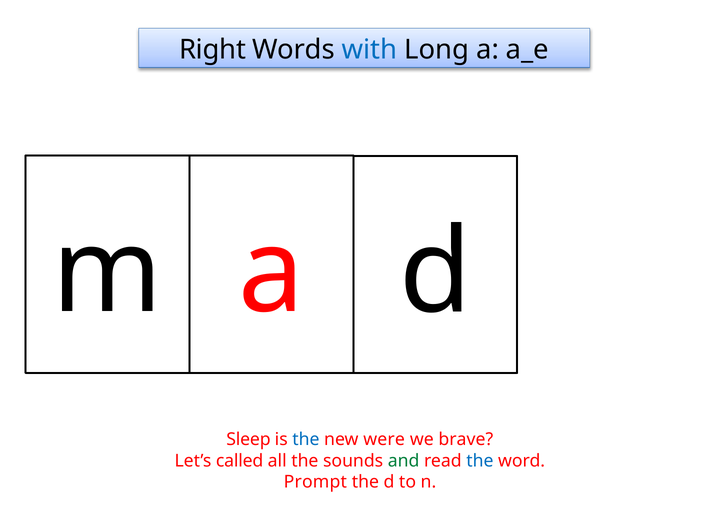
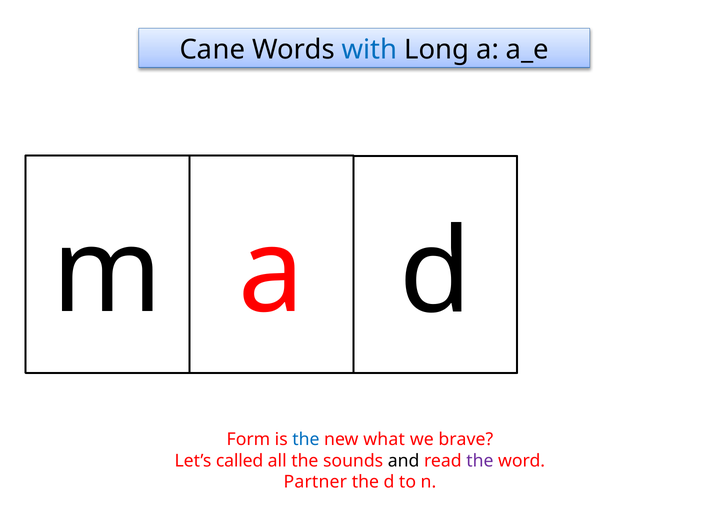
Right: Right -> Cane (212, 50)
Sleep: Sleep -> Form (248, 439)
were: were -> what (384, 439)
and colour: green -> black (404, 460)
the colour: blue -> purple (480, 460)
Prompt: Prompt -> Partner (315, 481)
